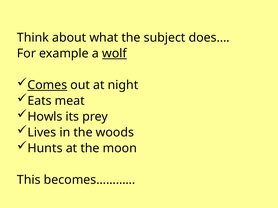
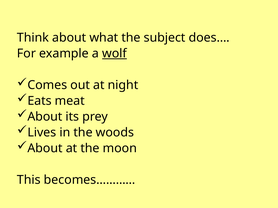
Comes underline: present -> none (47, 85)
Howls: Howls -> About (45, 117)
Hunts: Hunts -> About (45, 149)
